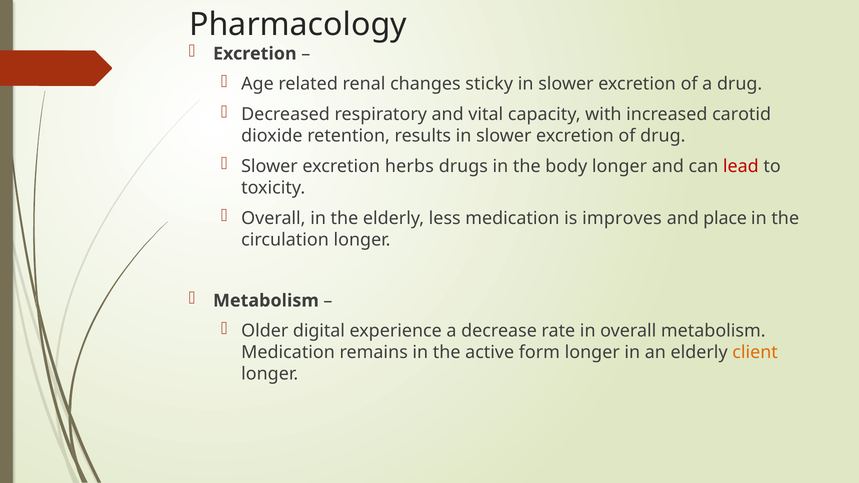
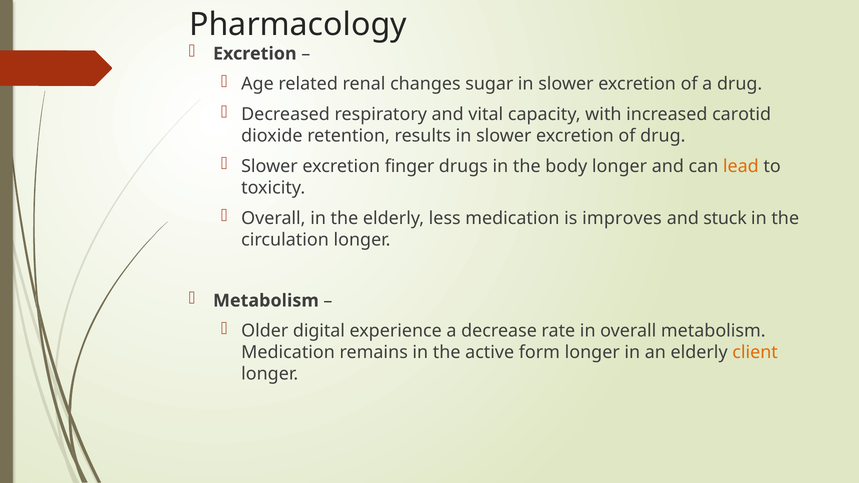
sticky: sticky -> sugar (489, 84)
herbs: herbs -> finger (410, 166)
lead colour: red -> orange (741, 166)
place: place -> stuck (725, 218)
